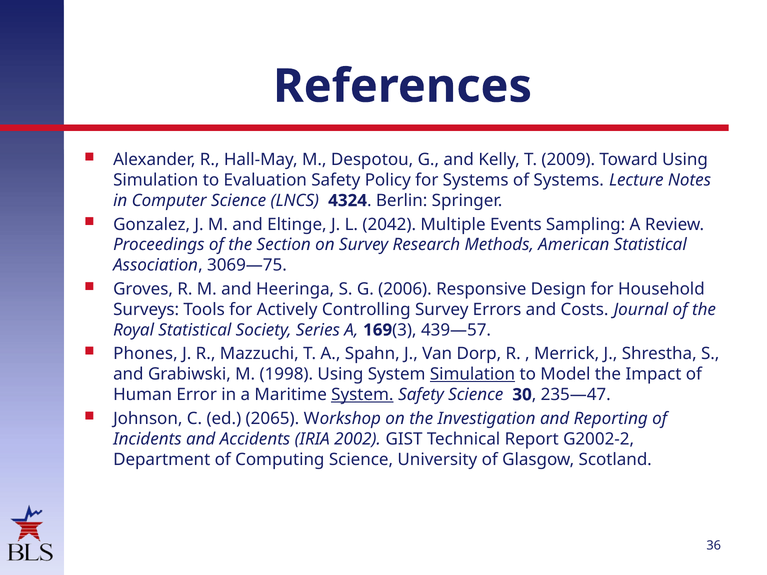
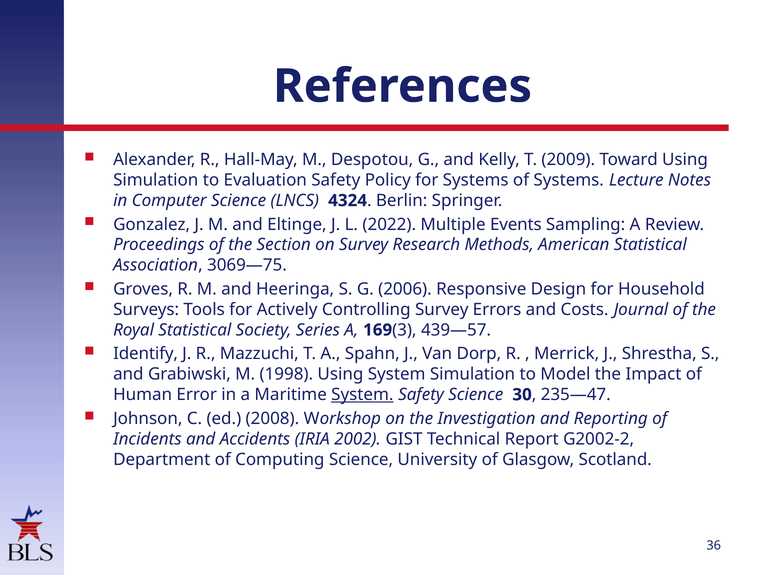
2042: 2042 -> 2022 (389, 224)
Phones: Phones -> Identify (146, 354)
Simulation underline: present -> none (473, 374)
2065: 2065 -> 2008 (272, 419)
